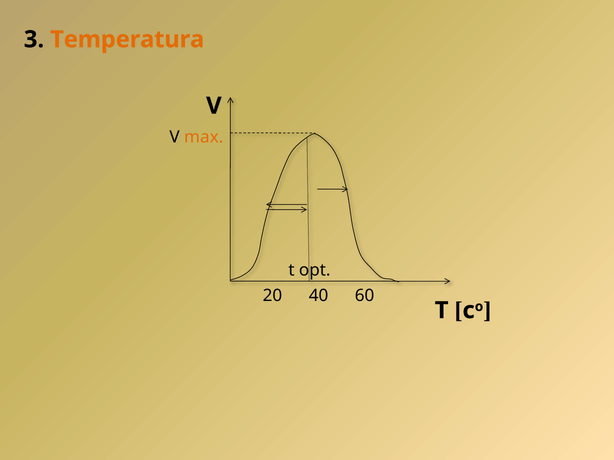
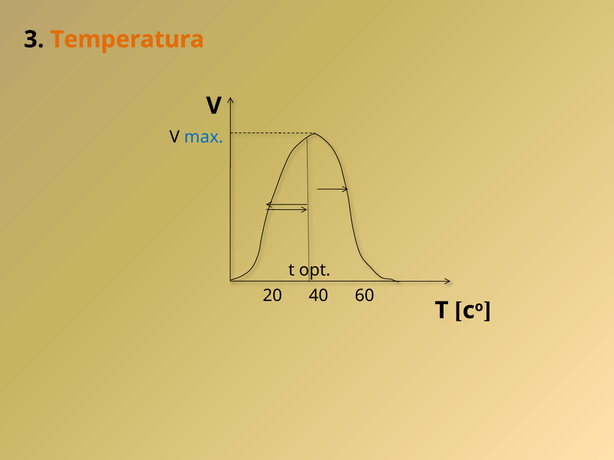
max colour: orange -> blue (204, 137)
